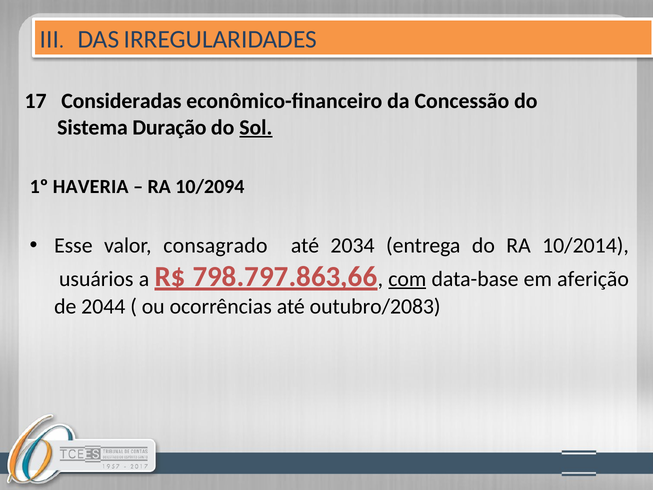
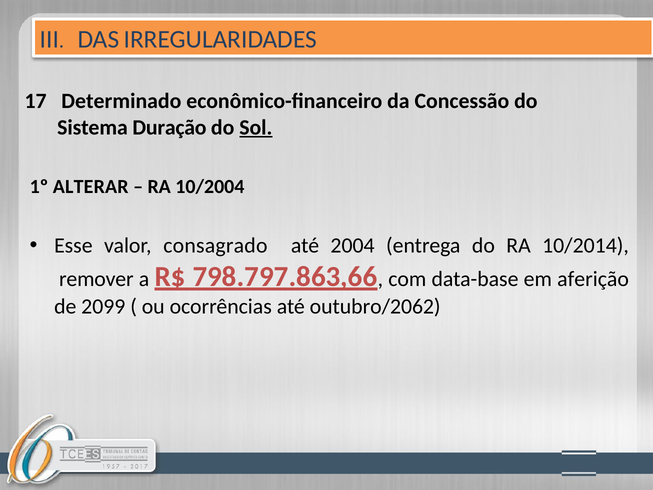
Consideradas: Consideradas -> Determinado (121, 101)
HAVERIA: HAVERIA -> ALTERAR (91, 187)
10/2094: 10/2094 -> 10/2004 (210, 187)
2034: 2034 -> 2004 (353, 245)
usuários: usuários -> remover (96, 279)
com underline: present -> none (407, 279)
2044: 2044 -> 2099 (103, 306)
outubro/2083: outubro/2083 -> outubro/2062 (375, 306)
